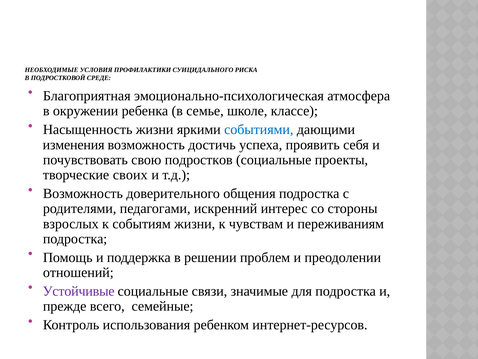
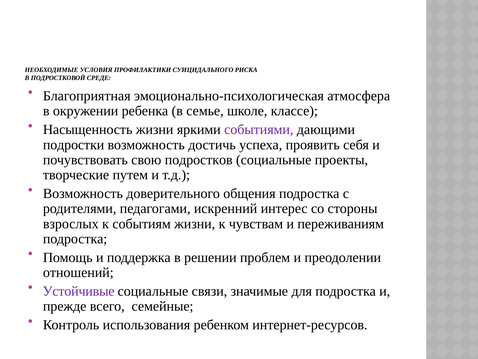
событиями colour: blue -> purple (259, 130)
изменения: изменения -> подростки (74, 145)
своих: своих -> путем (130, 175)
